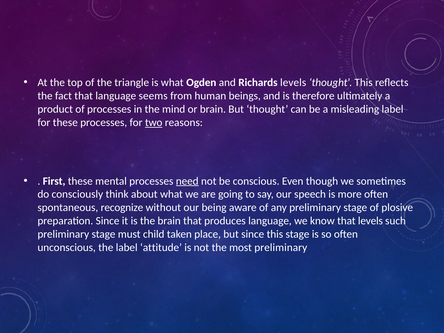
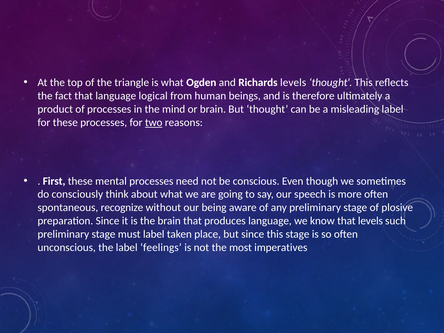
seems: seems -> logical (153, 96)
need underline: present -> none (187, 181)
must child: child -> label (154, 234)
attitude: attitude -> feelings (161, 248)
most preliminary: preliminary -> imperatives (281, 248)
